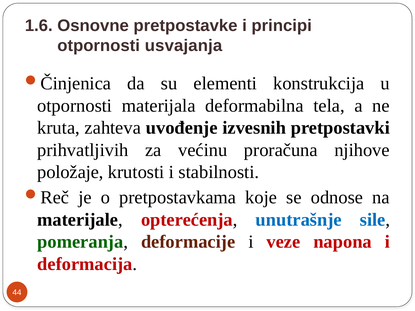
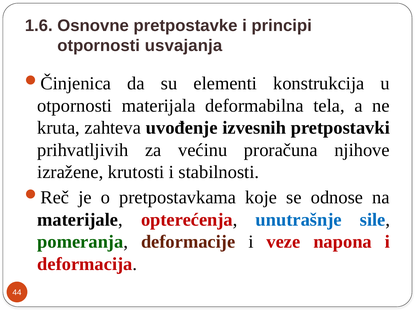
položaje: položaje -> izražene (70, 172)
